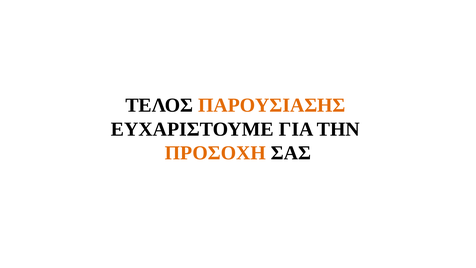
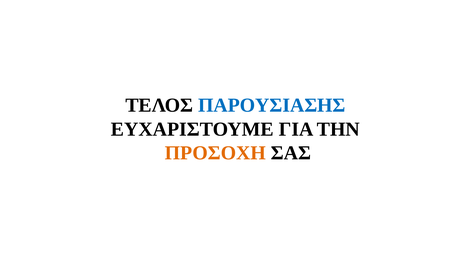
ΠΑΡΟΥΣΙΑΣΗΣ colour: orange -> blue (272, 105)
